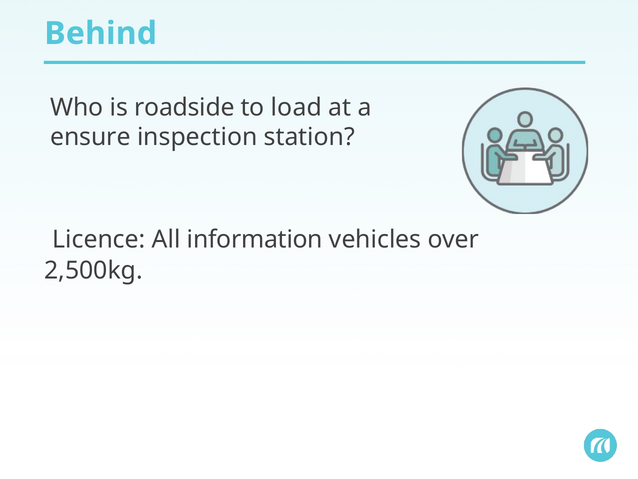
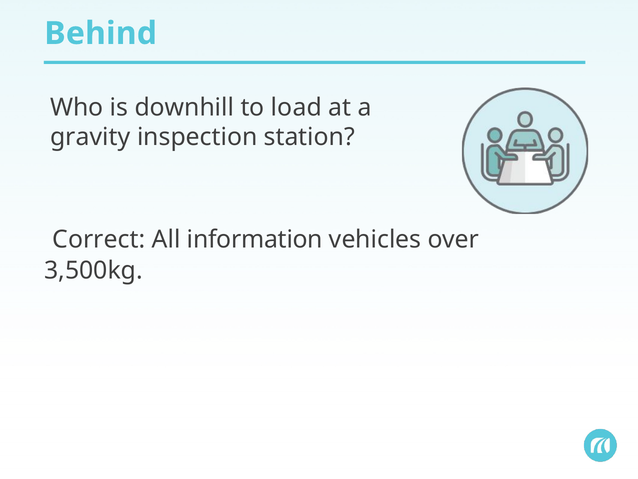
roadside: roadside -> downhill (184, 107)
ensure: ensure -> gravity (90, 137)
Licence: Licence -> Correct (99, 239)
2,500kg: 2,500kg -> 3,500kg (93, 270)
